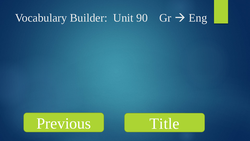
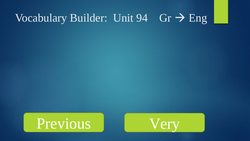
90: 90 -> 94 (142, 18)
Title: Title -> Very (165, 123)
